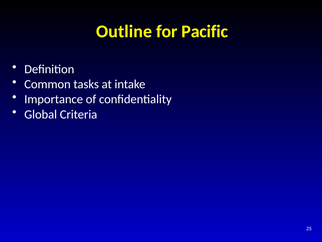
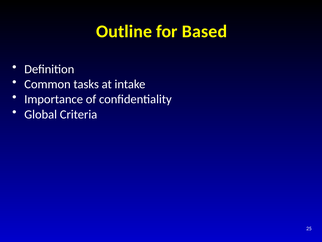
Pacific: Pacific -> Based (205, 31)
